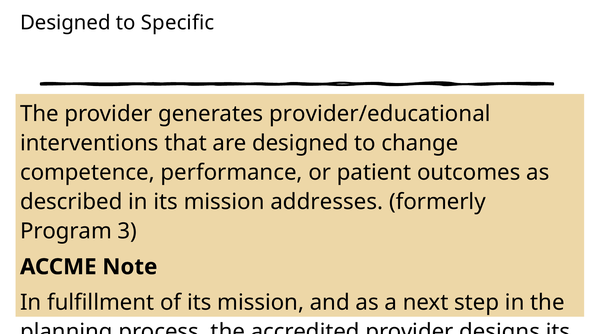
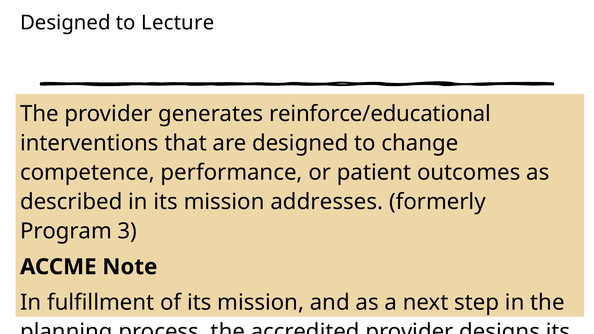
Specific: Specific -> Lecture (178, 23)
provider/educational: provider/educational -> reinforce/educational (380, 114)
